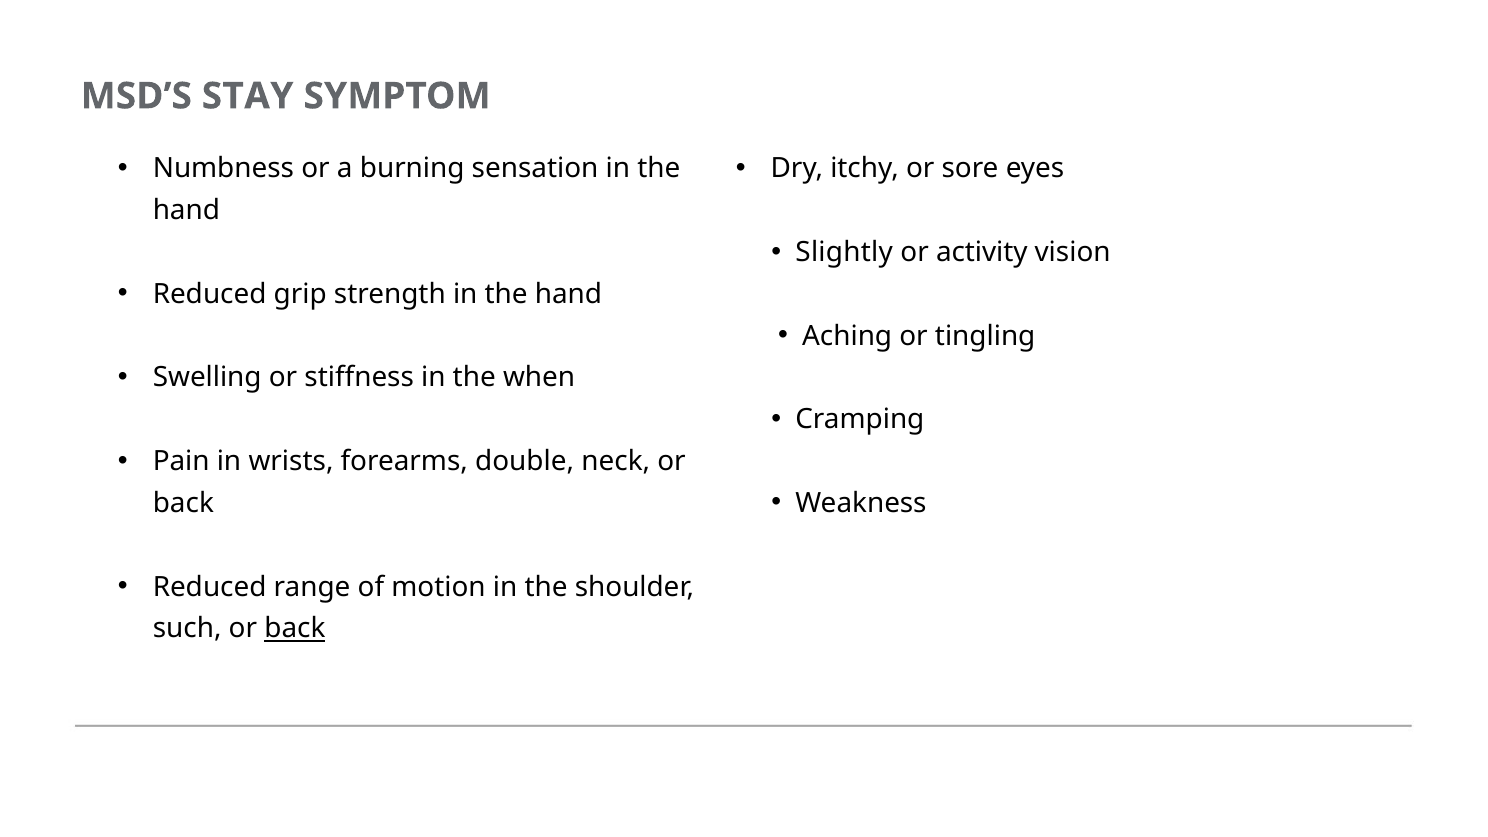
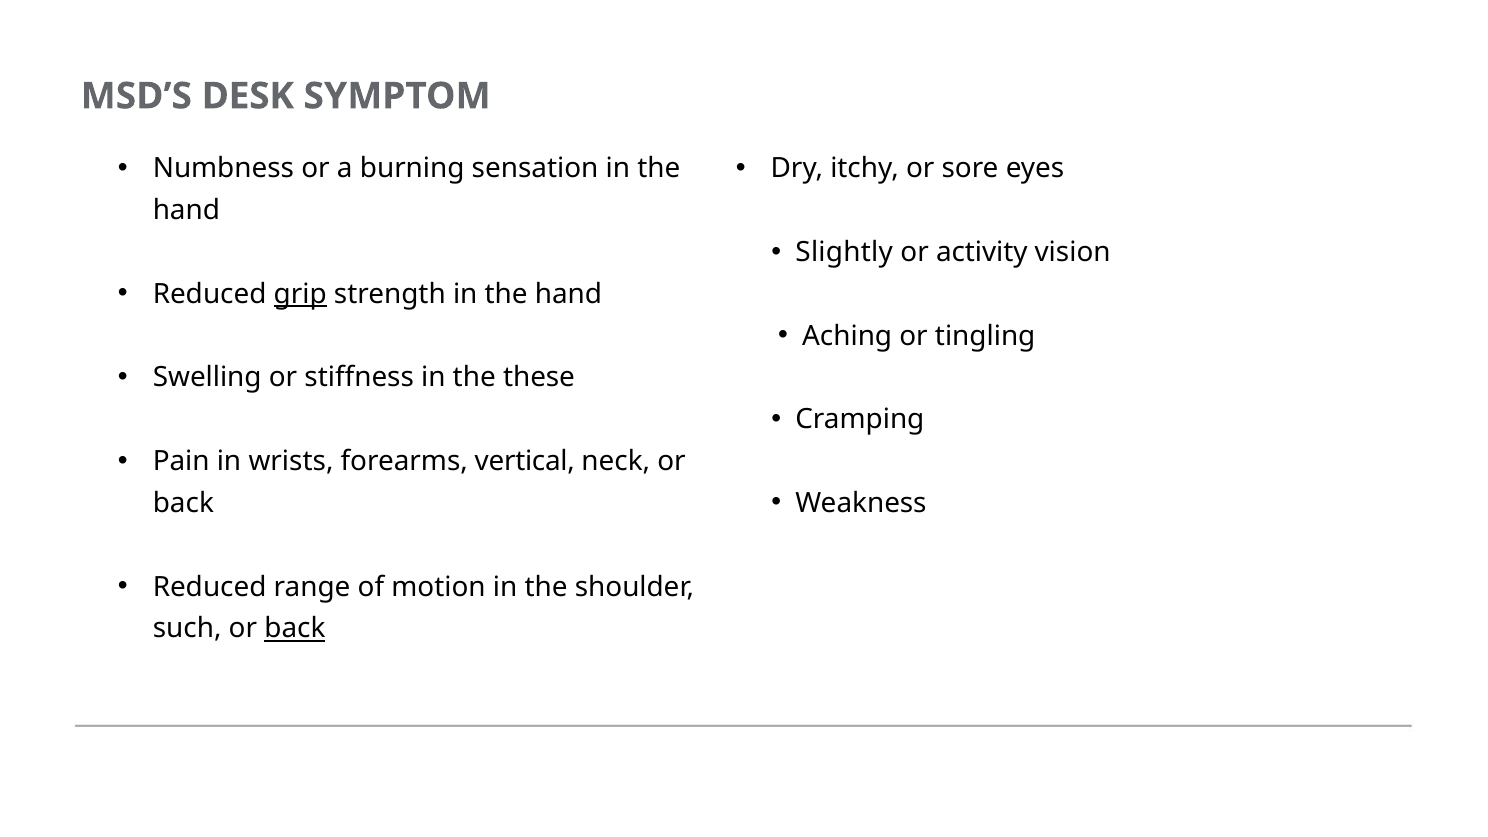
STAY: STAY -> DESK (248, 96)
grip underline: none -> present (300, 294)
when: when -> these (539, 378)
double: double -> vertical (525, 461)
